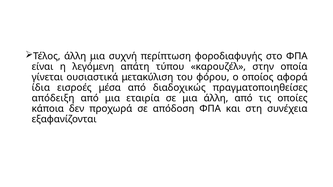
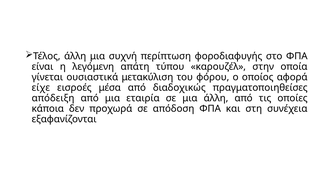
ίδια: ίδια -> είχε (41, 88)
